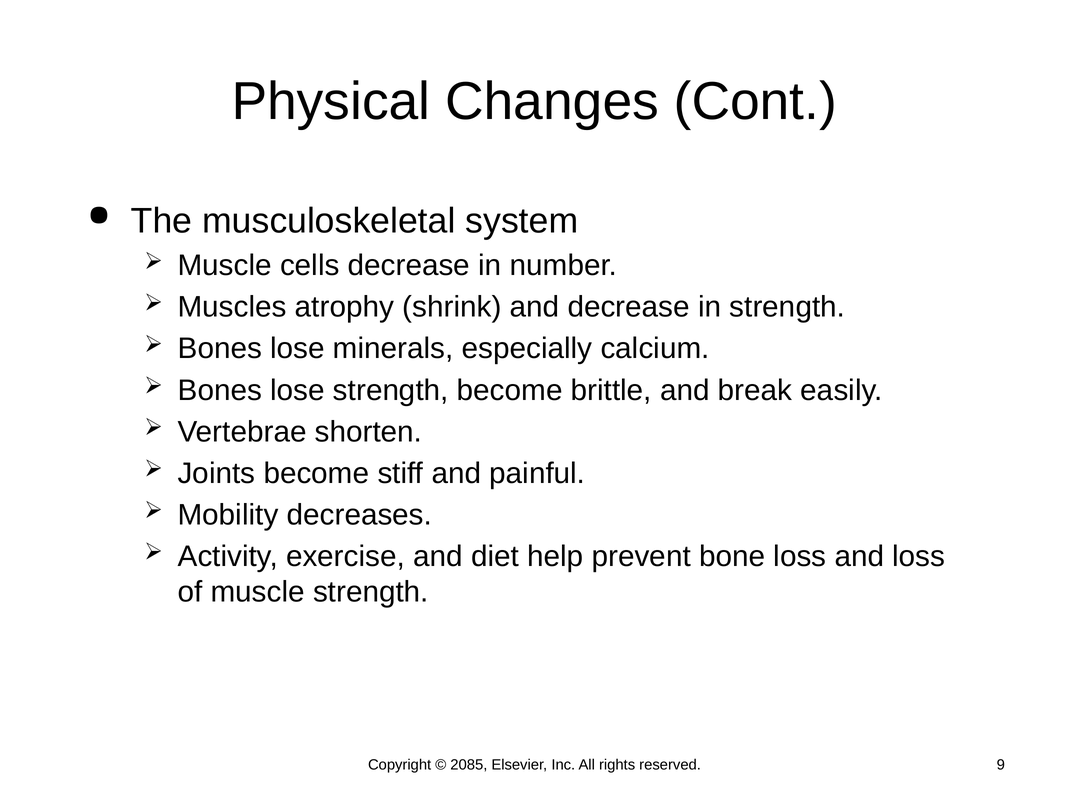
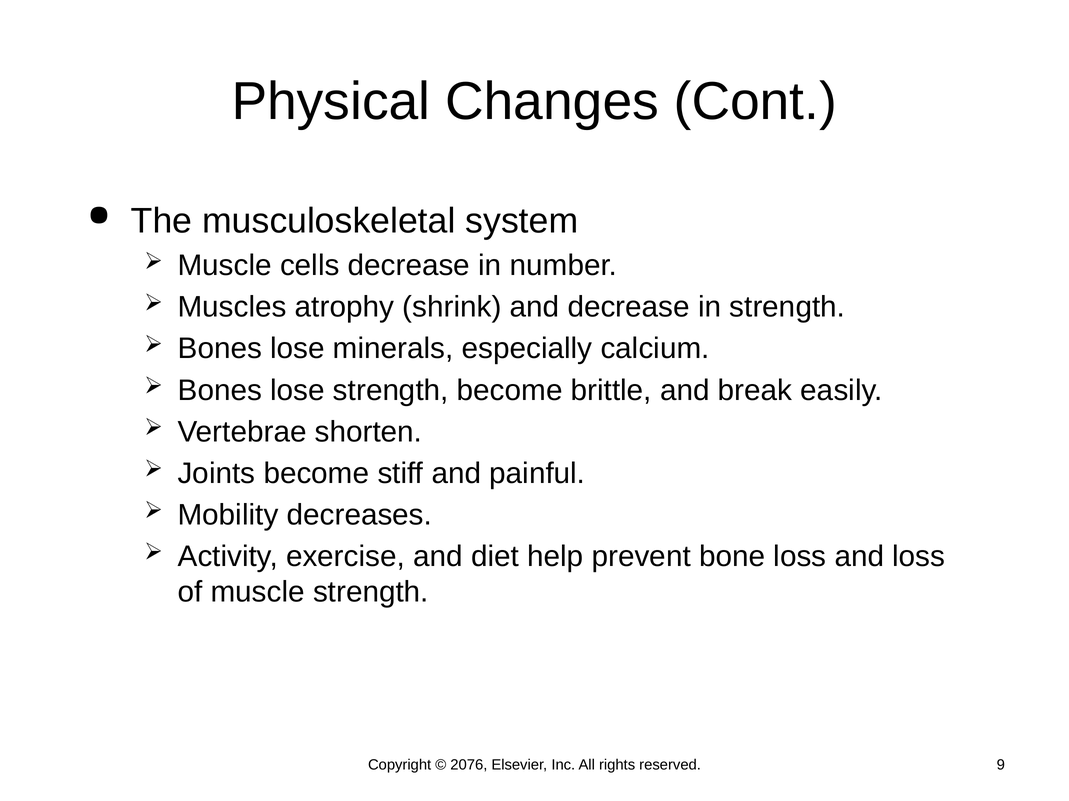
2085: 2085 -> 2076 (469, 765)
